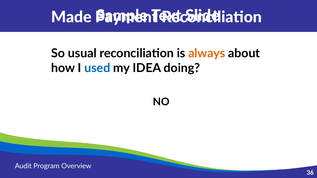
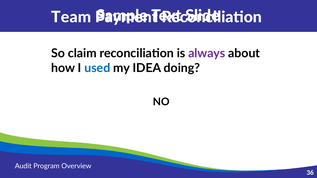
Made: Made -> Team (71, 17)
usual: usual -> claim (82, 53)
always colour: orange -> purple (207, 53)
